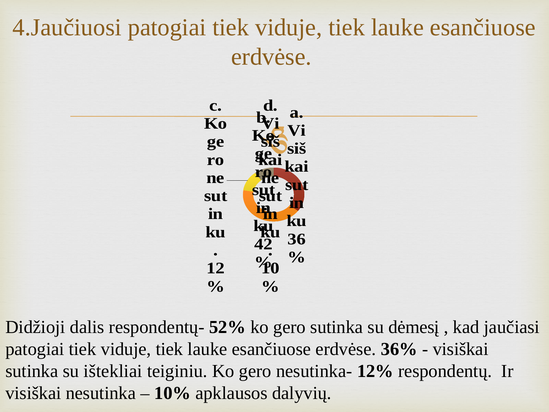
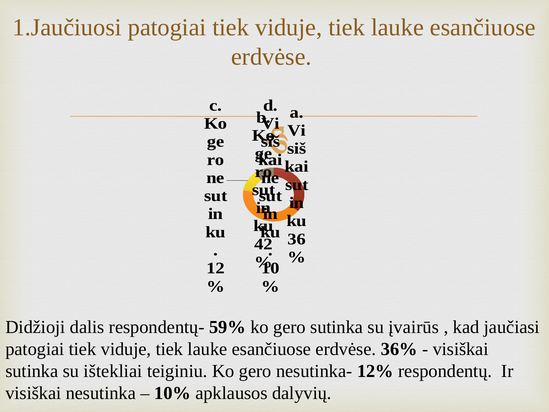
4.Jaučiuosi: 4.Jaučiuosi -> 1.Jaučiuosi (67, 27)
52%: 52% -> 59% (227, 327)
dėmesį: dėmesį -> įvairūs (414, 327)
